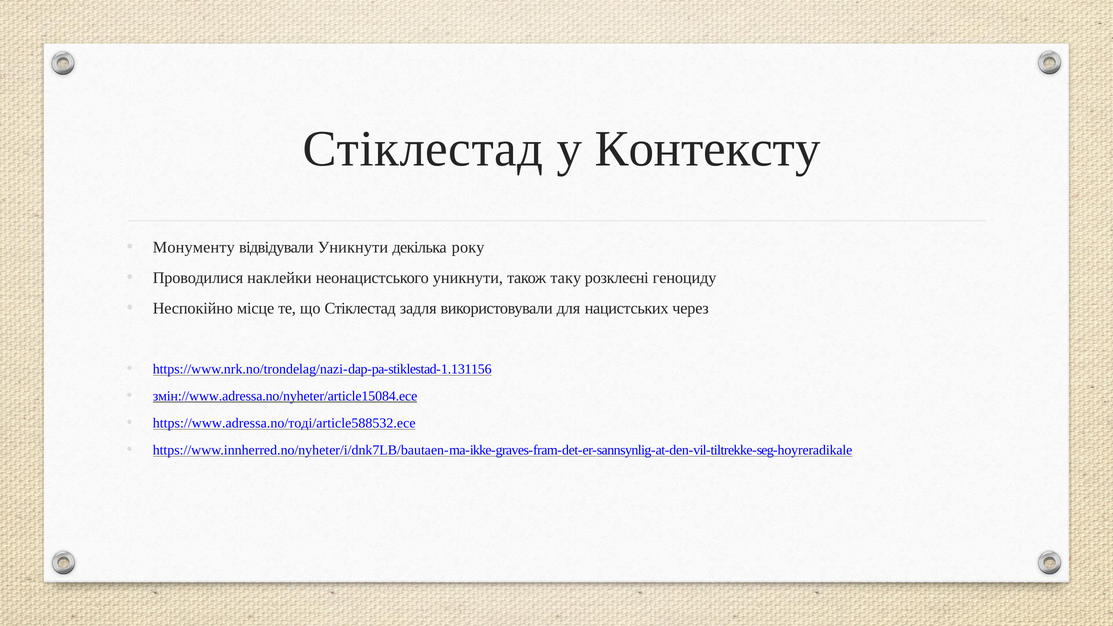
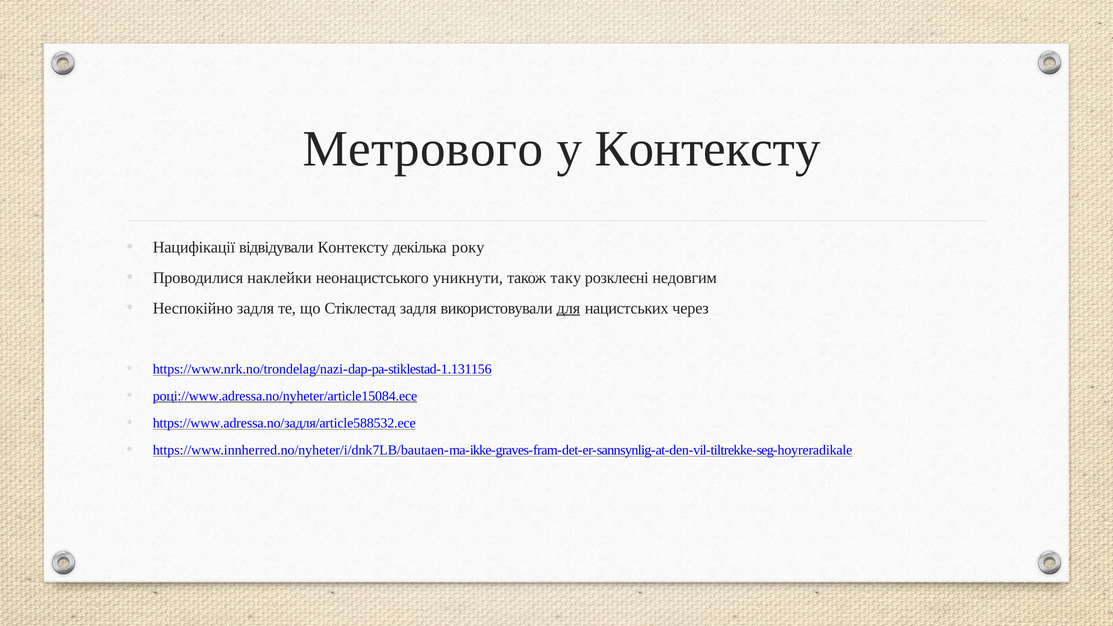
Стіклестад: Стіклестад -> Метрового (423, 149)
Монументу: Монументу -> Нацифікації (194, 247)
відвідували Уникнути: Уникнути -> Контексту (353, 247)
геноциду: геноциду -> недовгим (685, 278)
Неспокійно місце: місце -> задля (256, 308)
для underline: none -> present (568, 308)
змін://www.adressa.no/nyheter/article15084.ece: змін://www.adressa.no/nyheter/article15084.ece -> році://www.adressa.no/nyheter/article15084.ece (285, 396)
https://www.adressa.no/тоді/article588532.ece: https://www.adressa.no/тоді/article588532.ece -> https://www.adressa.no/задля/article588532.ece (284, 423)
